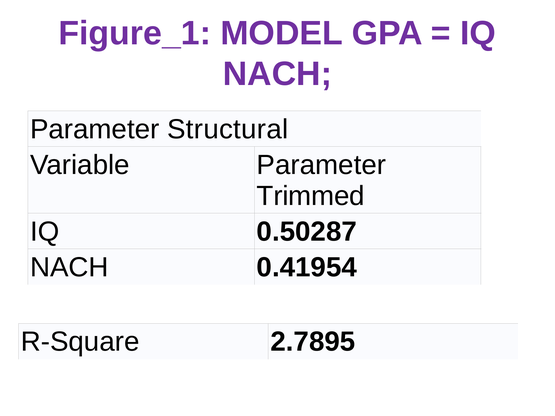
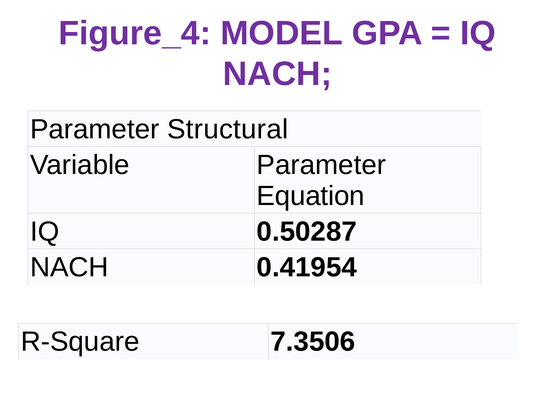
Figure_1: Figure_1 -> Figure_4 (135, 33)
Trimmed: Trimmed -> Equation (311, 196)
2.7895: 2.7895 -> 7.3506 (313, 342)
